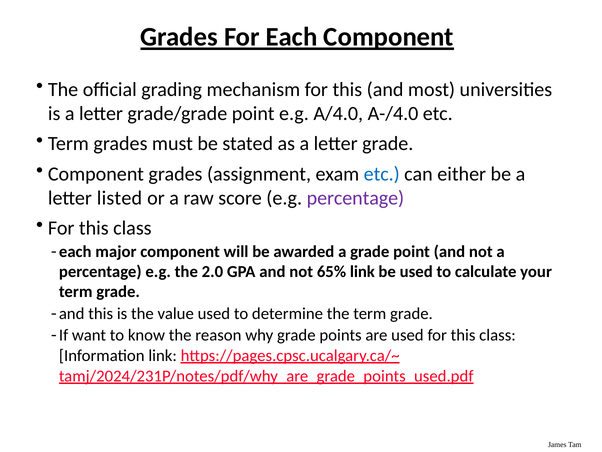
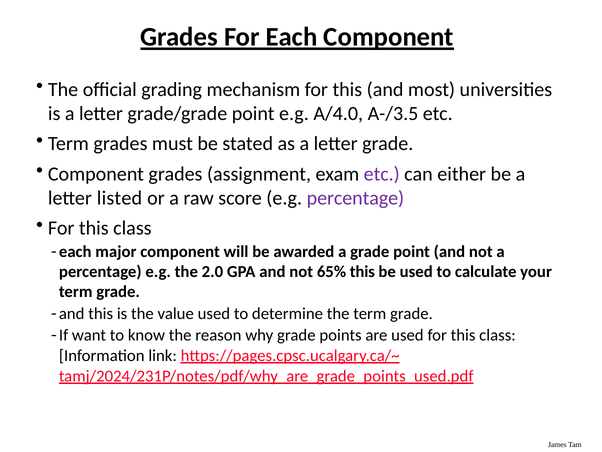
A-/4.0: A-/4.0 -> A-/3.5 (393, 114)
etc colour: blue -> purple (382, 174)
65% link: link -> this (362, 271)
